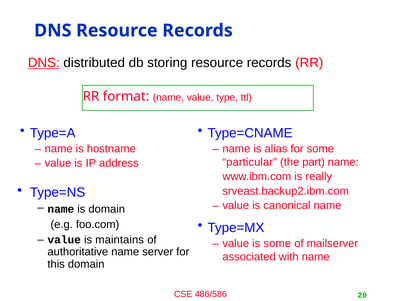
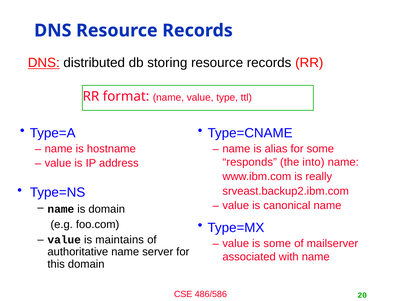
particular: particular -> responds (250, 162)
part: part -> into (313, 162)
